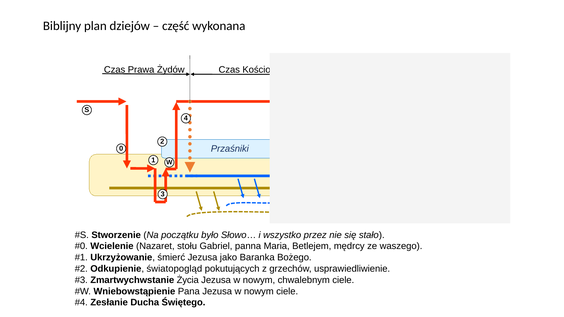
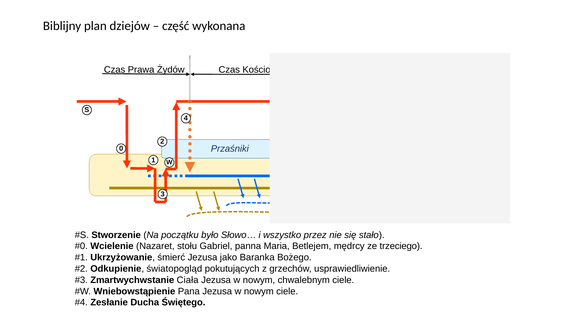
waszego: waszego -> trzeciego (401, 246)
Życia: Życia -> Ciała (188, 280)
